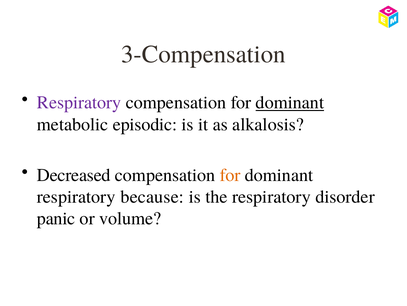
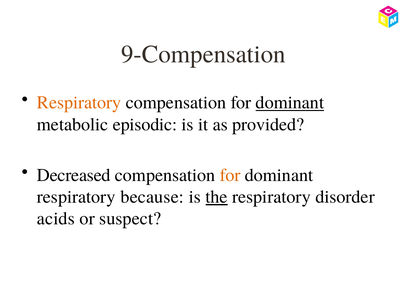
3-Compensation: 3-Compensation -> 9-Compensation (203, 54)
Respiratory colour: purple -> orange (79, 102)
alkalosis: alkalosis -> provided (268, 124)
the underline: none -> present (217, 196)
panic: panic -> acids (56, 218)
volume: volume -> suspect (130, 218)
